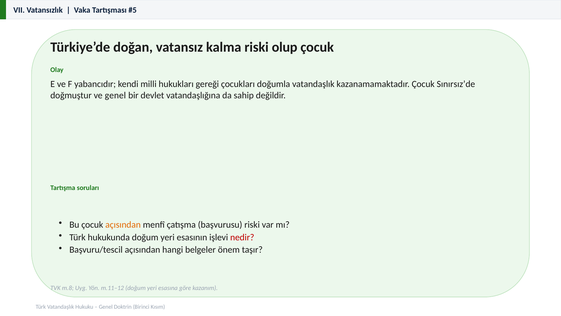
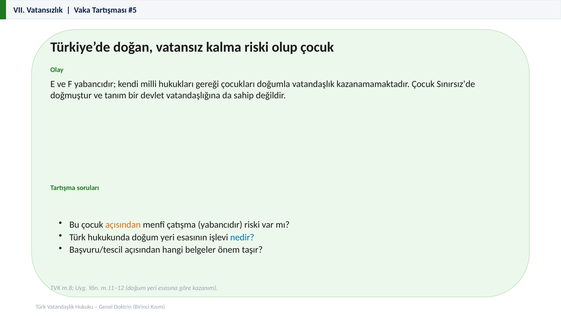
ve genel: genel -> tanım (115, 95)
çatışma başvurusu: başvurusu -> yabancıdır (220, 224)
nedir colour: red -> blue (242, 237)
